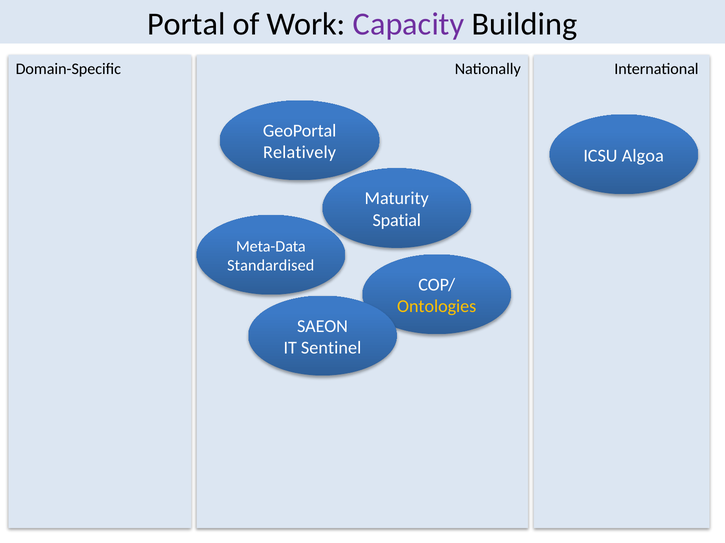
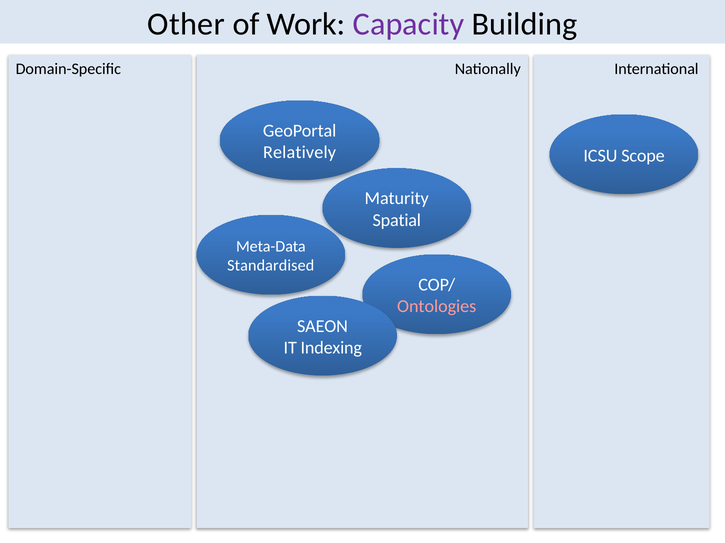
Portal: Portal -> Other (186, 24)
Algoa: Algoa -> Scope (643, 156)
Ontologies colour: yellow -> pink (437, 307)
Sentinel: Sentinel -> Indexing (331, 348)
